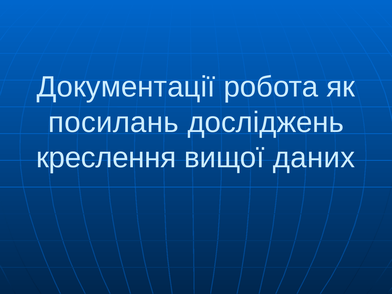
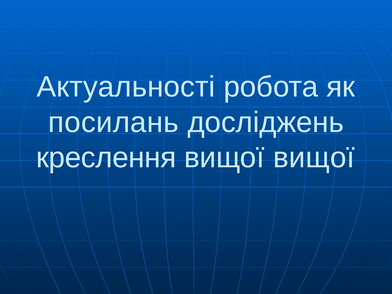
Документації: Документації -> Актуальності (126, 87)
вищої даних: даних -> вищої (314, 158)
